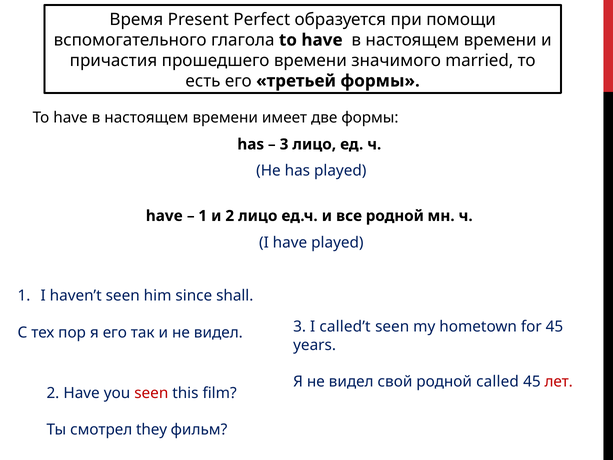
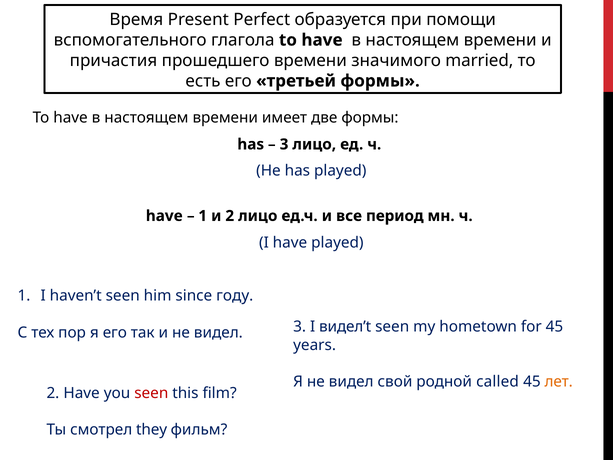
все родной: родной -> период (395, 216)
shall: shall -> году (235, 296)
called’t: called’t -> видел’t (345, 326)
лет colour: red -> orange (559, 382)
